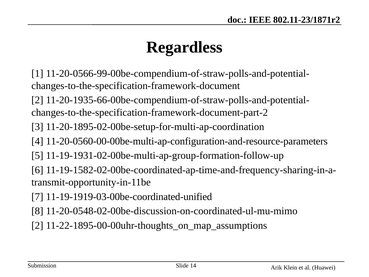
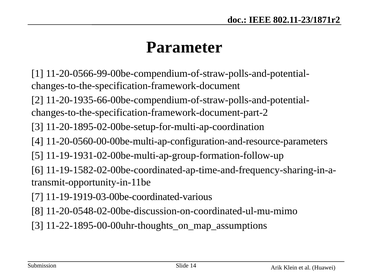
Regardless: Regardless -> Parameter (184, 47)
11-19-1919-03-00be-coordinated-unified: 11-19-1919-03-00be-coordinated-unified -> 11-19-1919-03-00be-coordinated-various (129, 196)
2: 2 -> 3 (37, 225)
